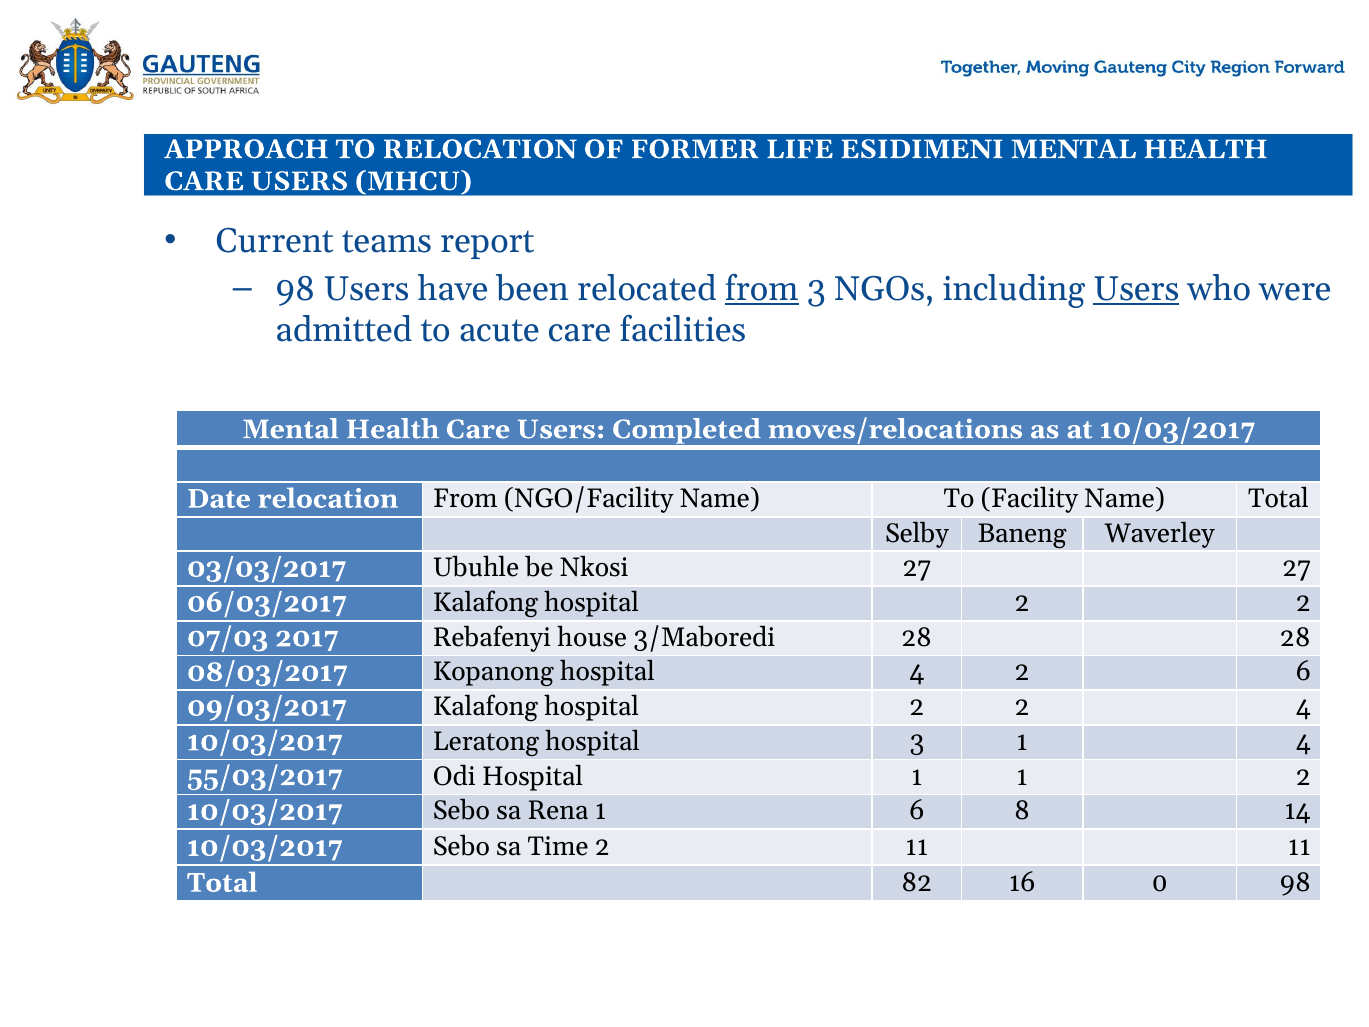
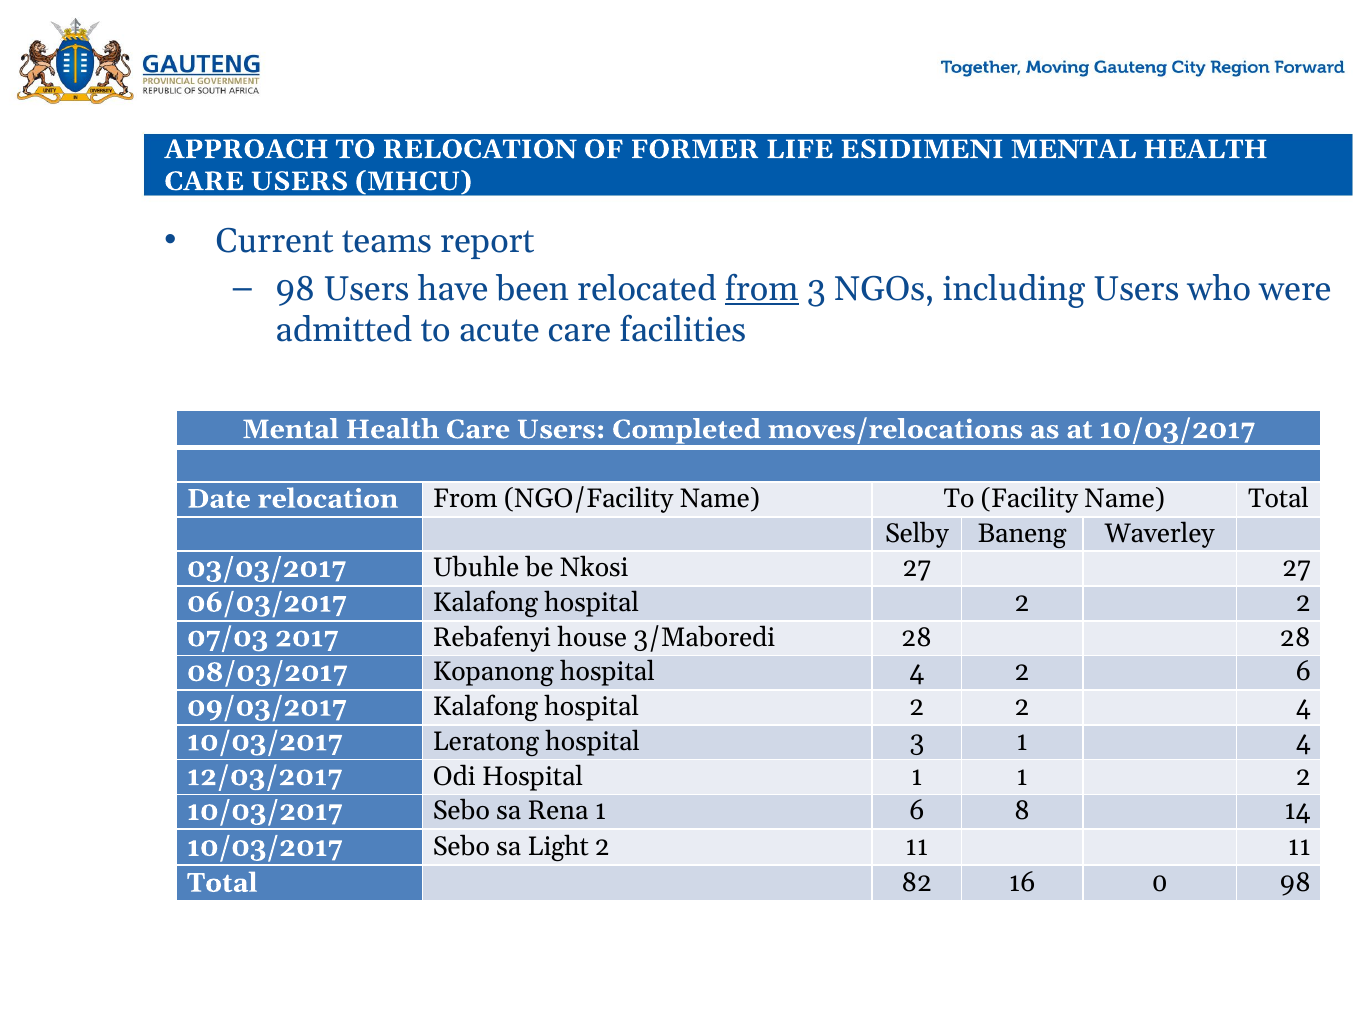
Users underline: present -> none (1136, 289)
55/03/2017: 55/03/2017 -> 12/03/2017 (265, 776)
Time: Time -> Light (558, 847)
